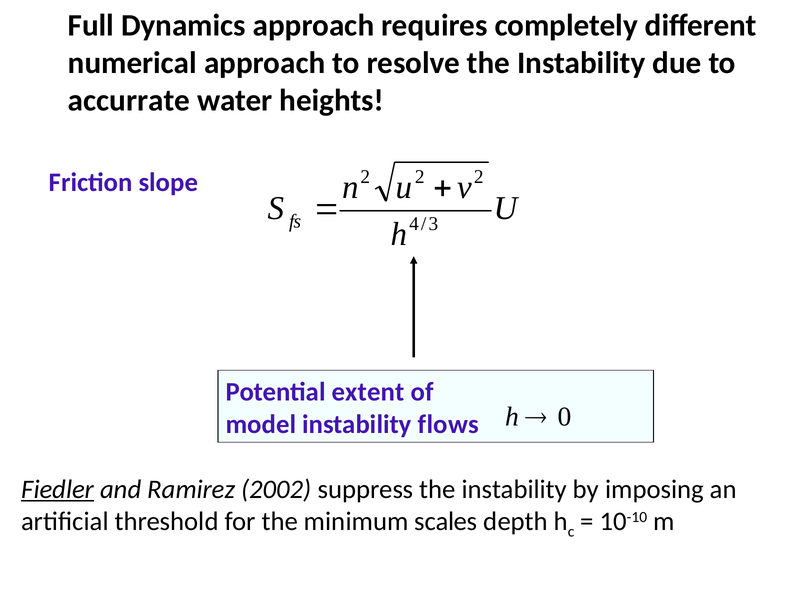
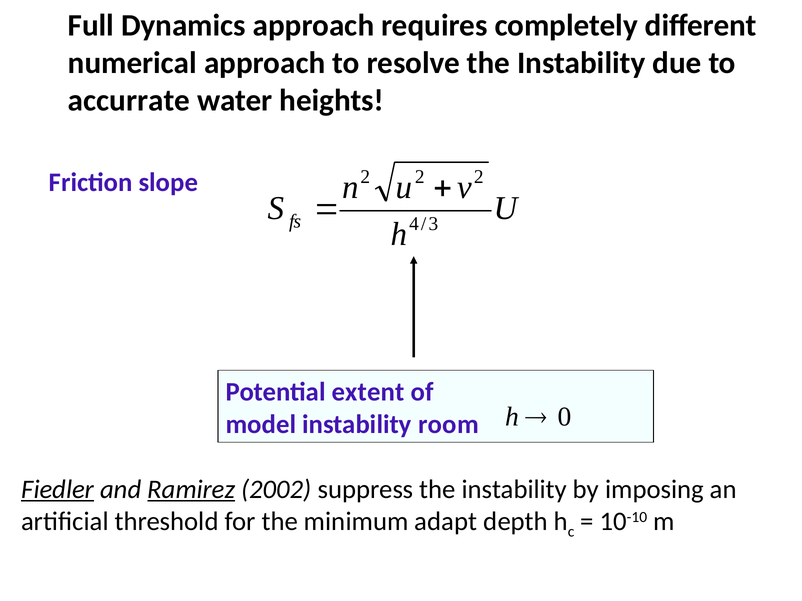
flows: flows -> room (448, 425)
Ramirez underline: none -> present (191, 490)
scales: scales -> adapt (446, 522)
